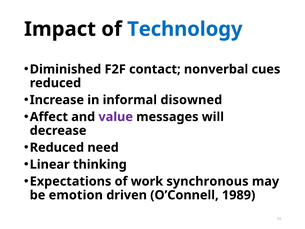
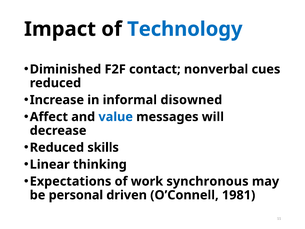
value colour: purple -> blue (116, 117)
need: need -> skills (103, 147)
emotion: emotion -> personal (76, 195)
1989: 1989 -> 1981 (239, 195)
